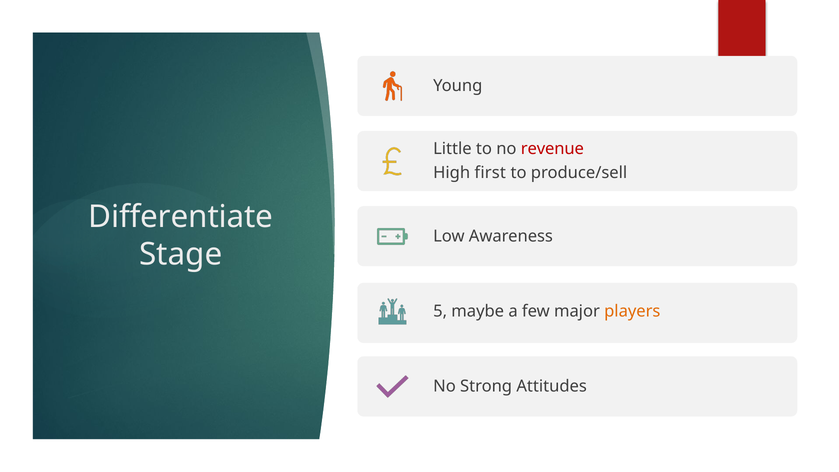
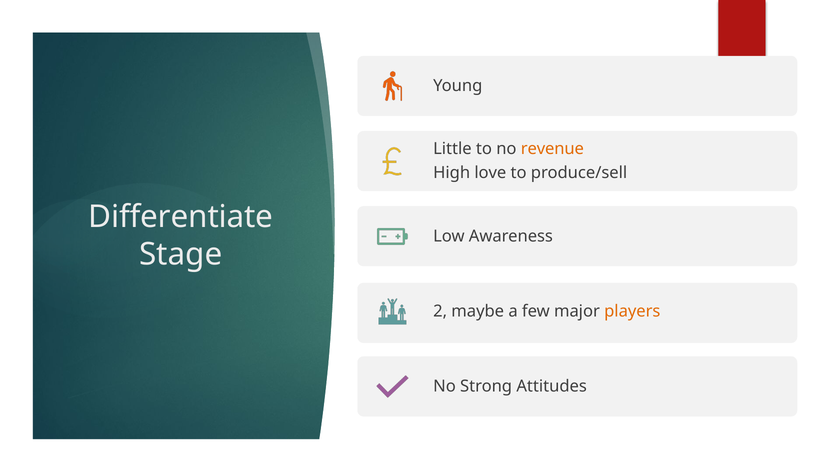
revenue colour: red -> orange (552, 149)
first: first -> love (490, 173)
5: 5 -> 2 (440, 311)
